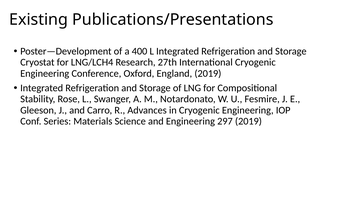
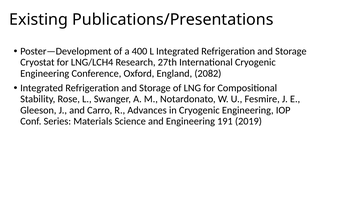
England 2019: 2019 -> 2082 (208, 73)
297: 297 -> 191 (225, 121)
